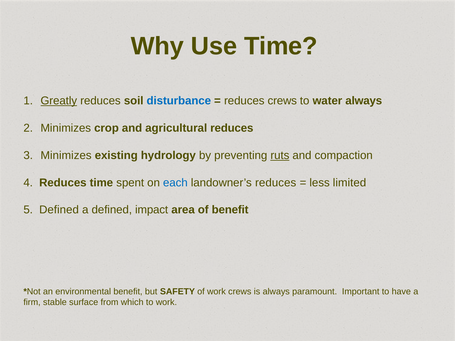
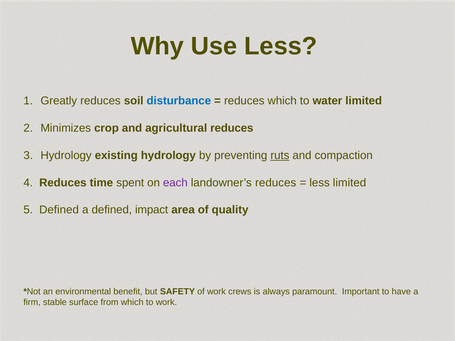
Use Time: Time -> Less (281, 46)
Greatly underline: present -> none (59, 101)
reduces crews: crews -> which (282, 101)
water always: always -> limited (364, 101)
Minimizes: Minimizes -> Hydrology (66, 155)
each colour: blue -> purple (175, 183)
of benefit: benefit -> quality (230, 210)
